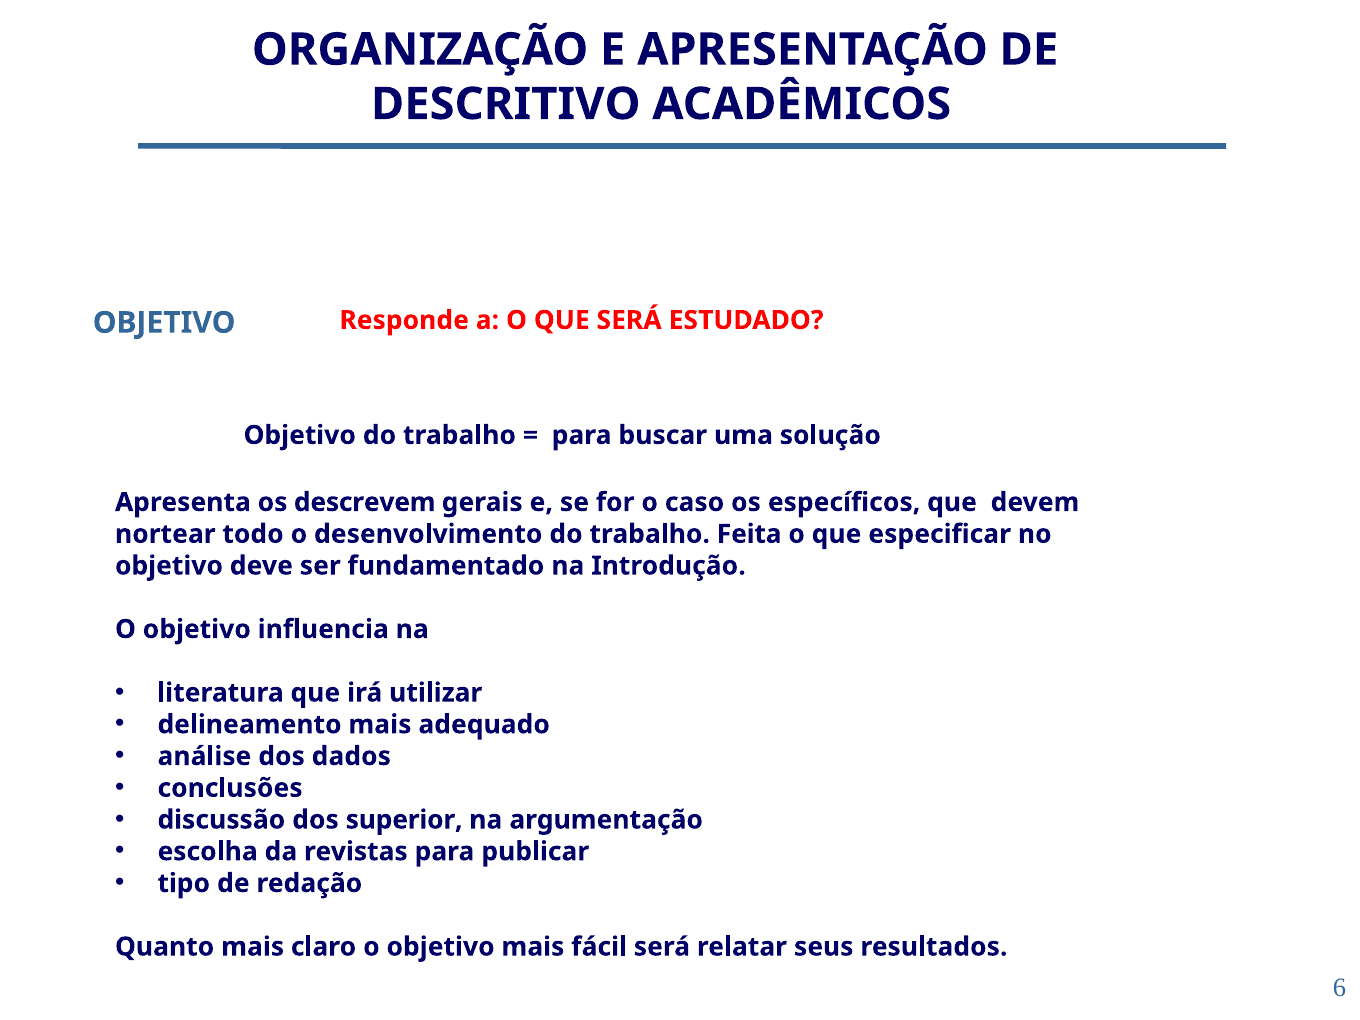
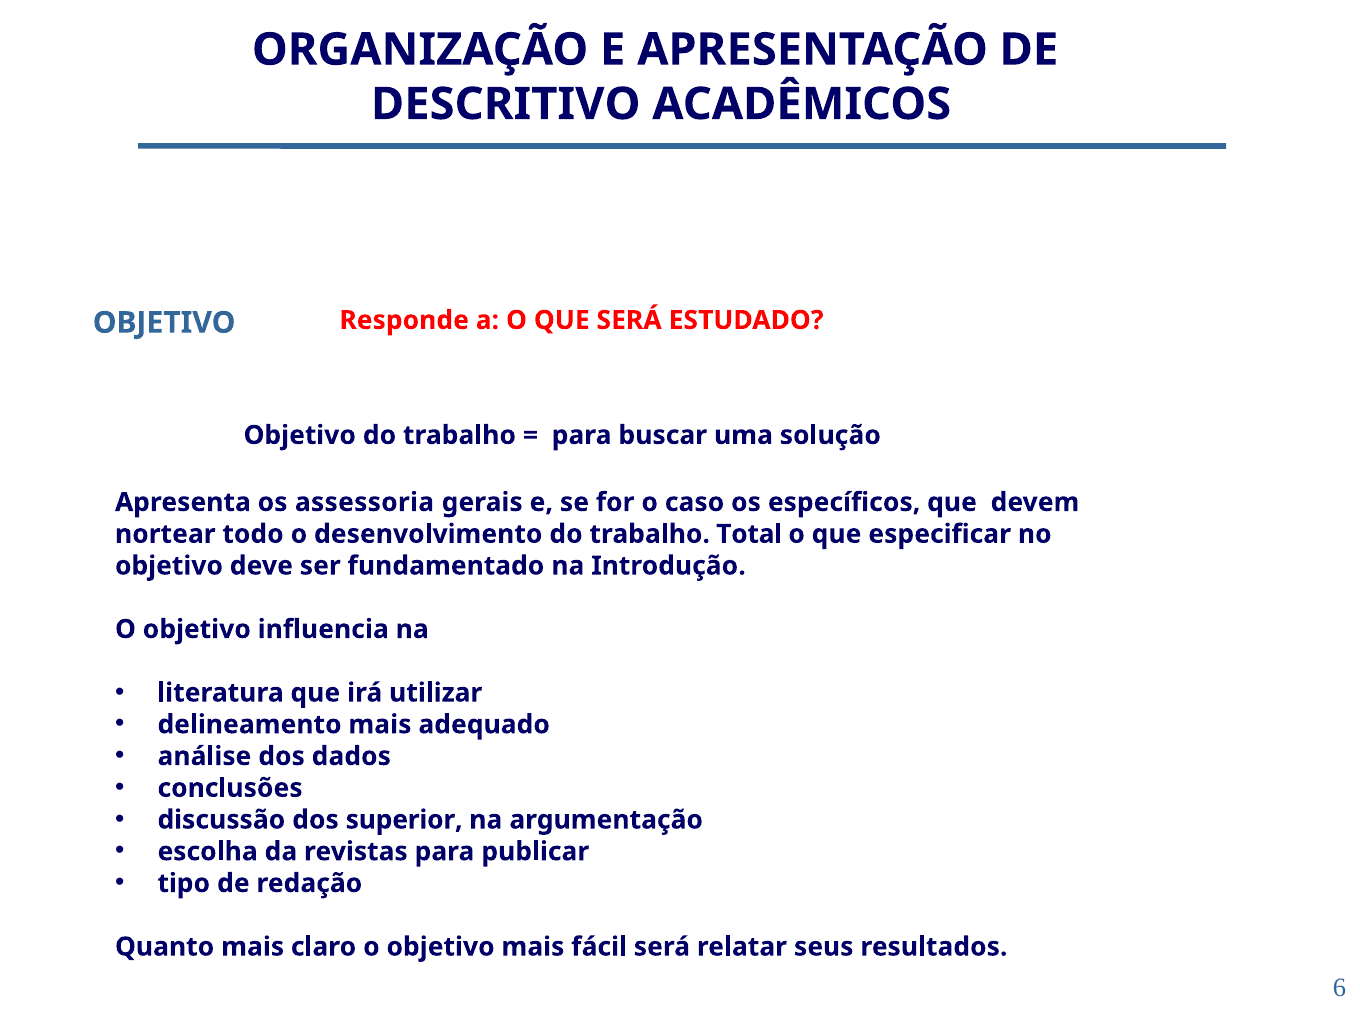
descrevem: descrevem -> assessoria (364, 502)
Feita: Feita -> Total (749, 534)
